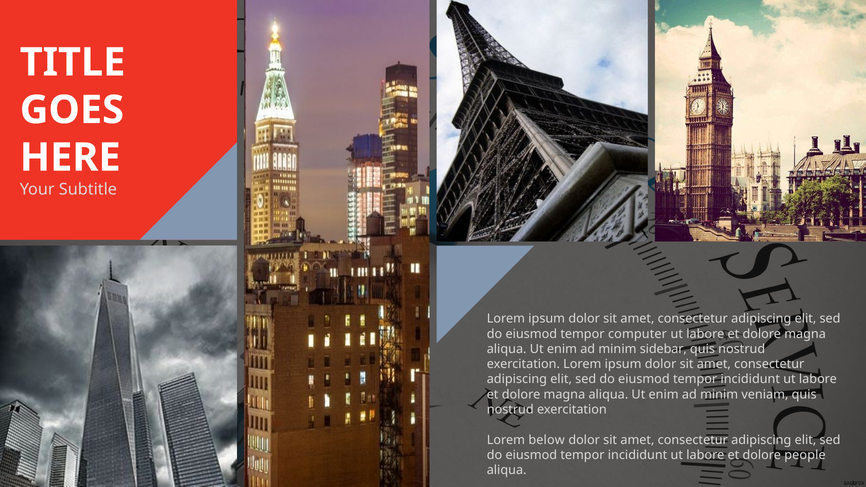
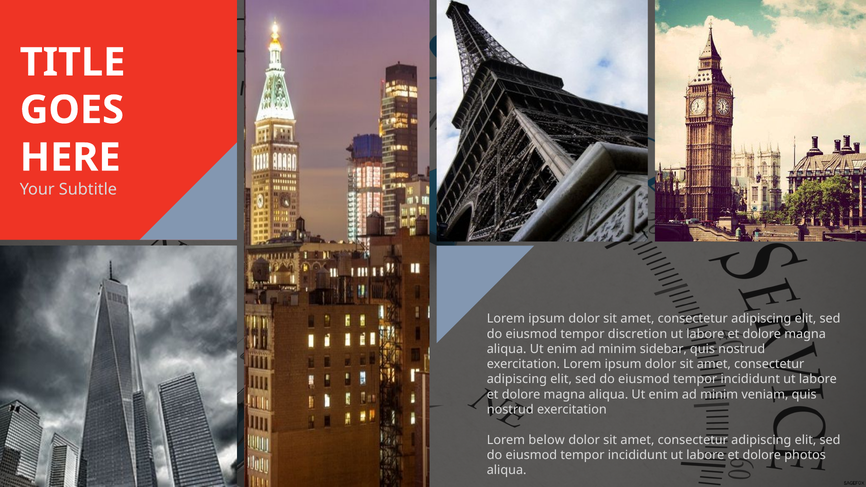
computer: computer -> discretion (638, 334)
people: people -> photos (805, 455)
